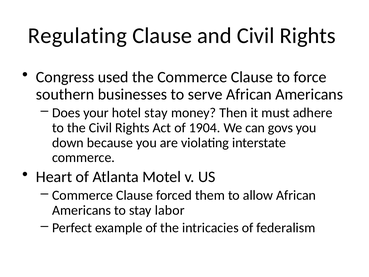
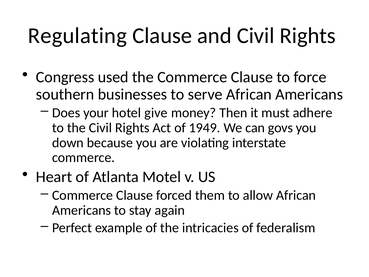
hotel stay: stay -> give (156, 113)
1904: 1904 -> 1949 (205, 128)
labor: labor -> again (170, 210)
